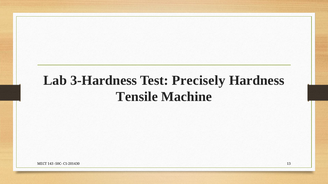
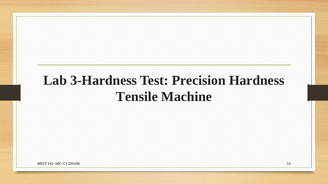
Precisely: Precisely -> Precision (199, 81)
